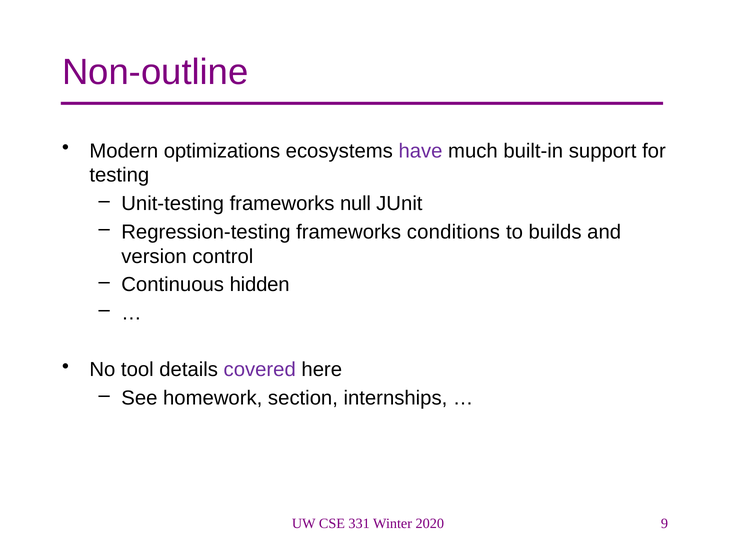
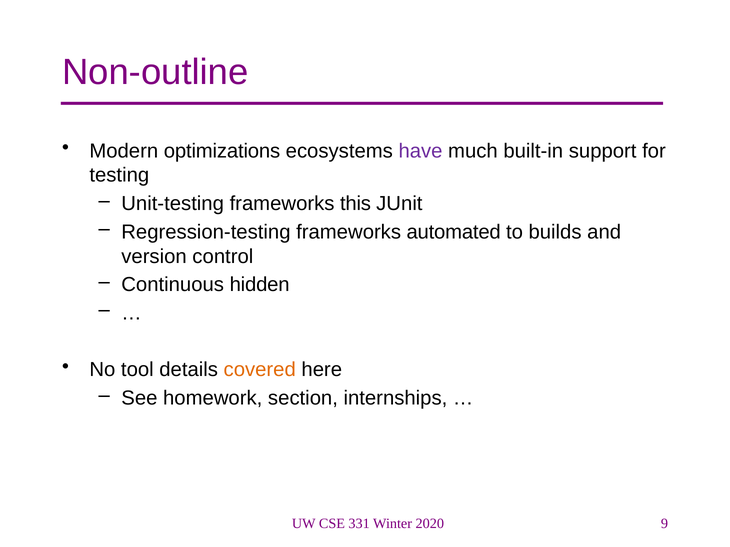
null: null -> this (355, 204)
conditions: conditions -> automated (454, 232)
covered colour: purple -> orange (260, 370)
